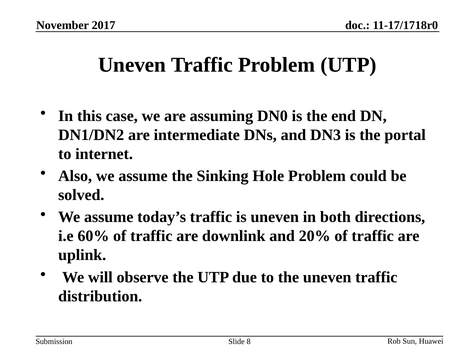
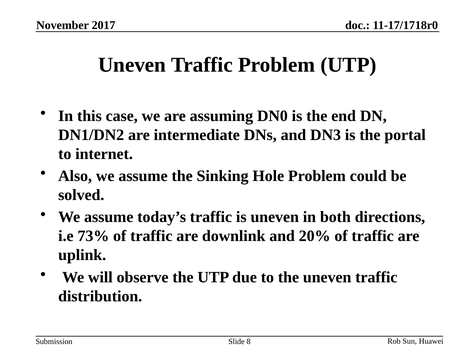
60%: 60% -> 73% (93, 236)
